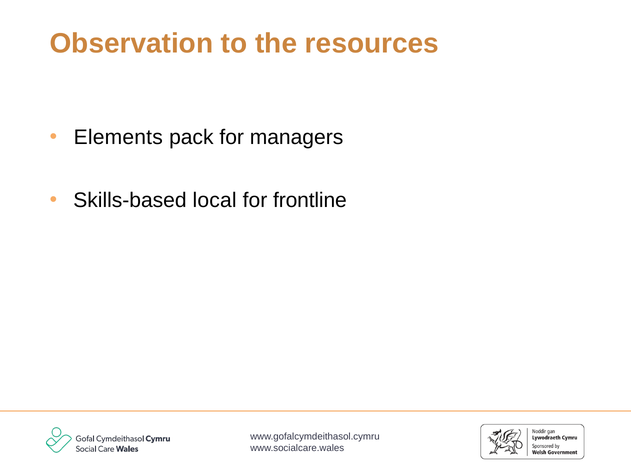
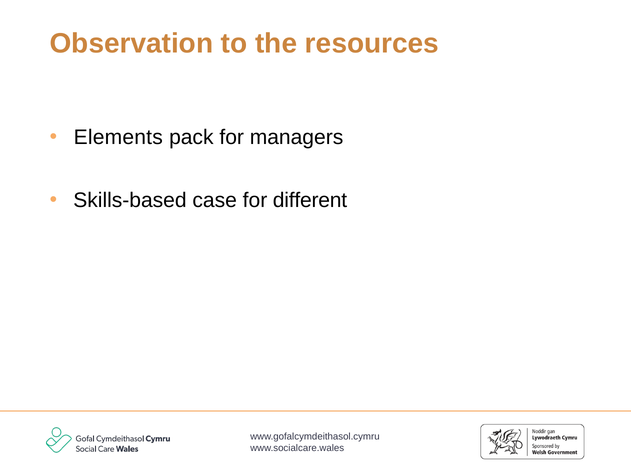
local: local -> case (215, 200)
frontline: frontline -> different (310, 200)
